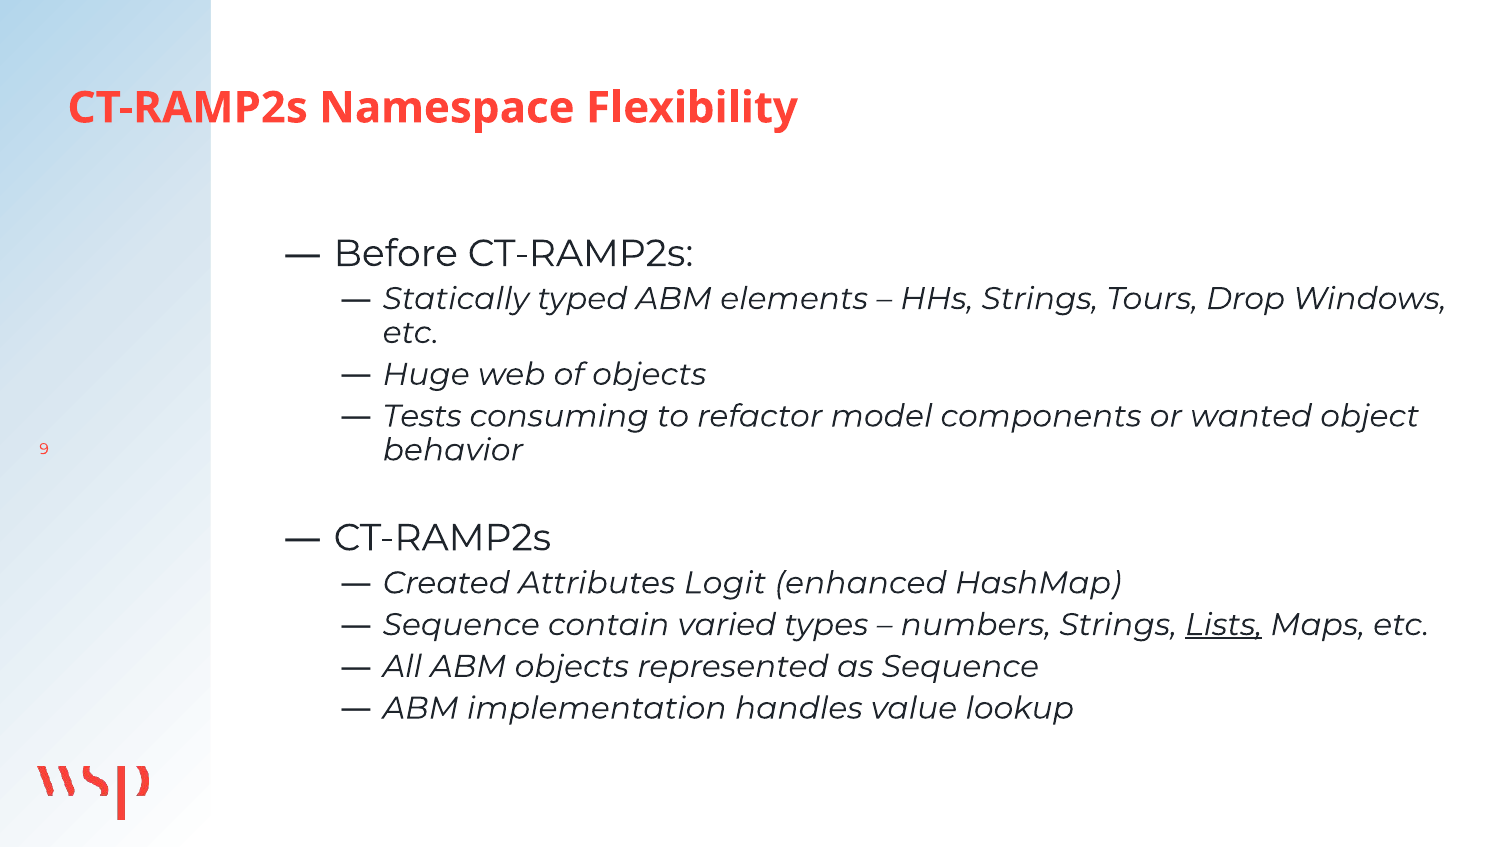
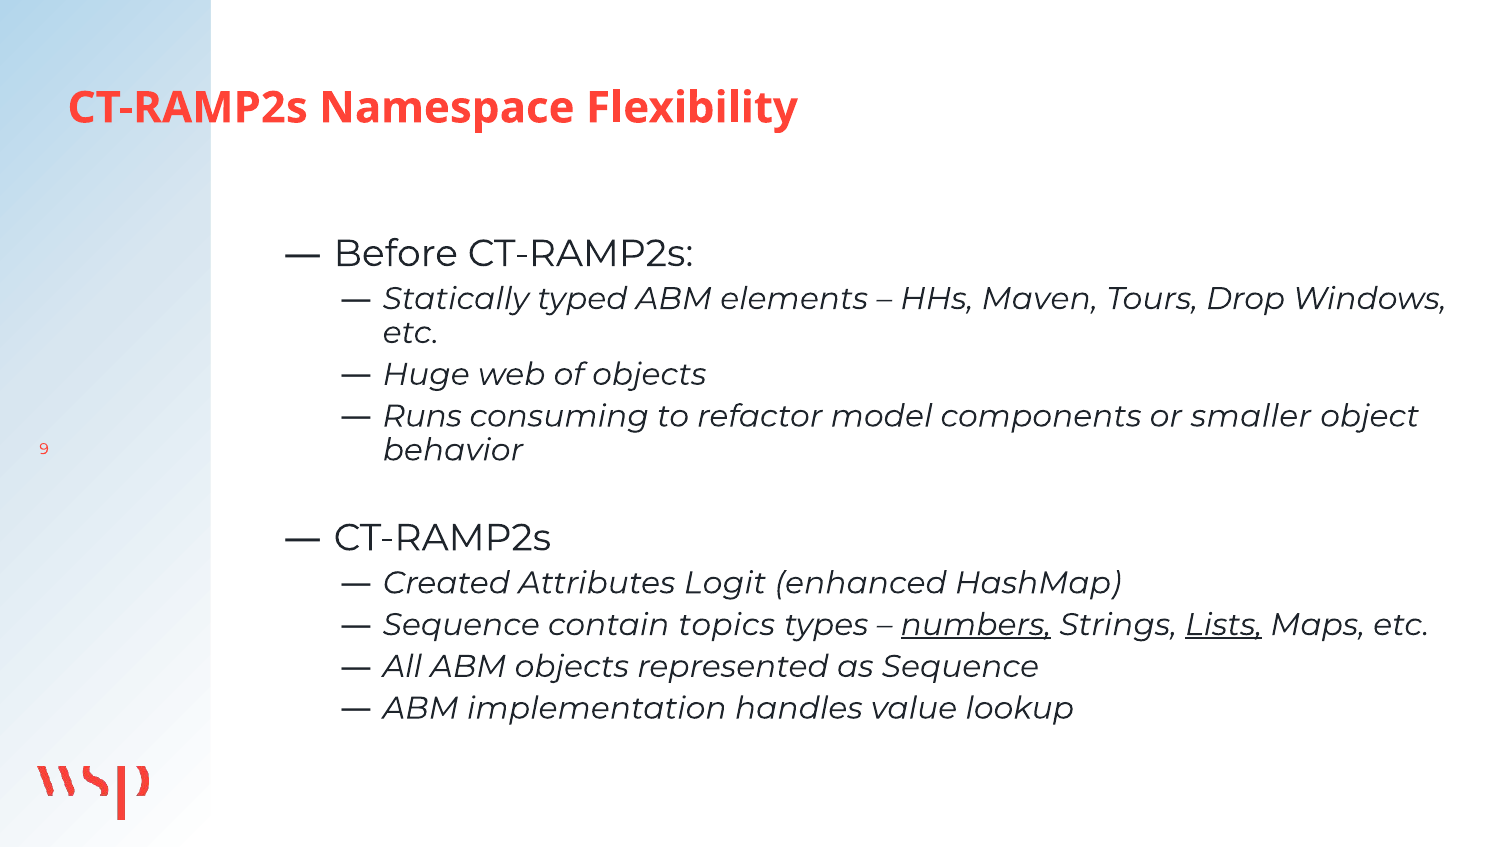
HHs Strings: Strings -> Maven (1040, 299)
Tests: Tests -> Runs (422, 416)
wanted: wanted -> smaller (1251, 416)
varied: varied -> topics (727, 624)
numbers underline: none -> present (976, 624)
